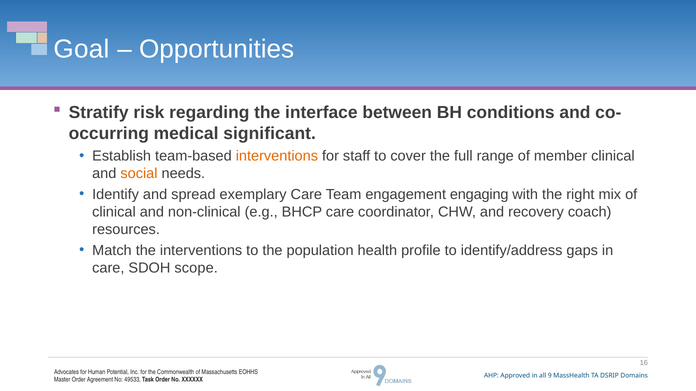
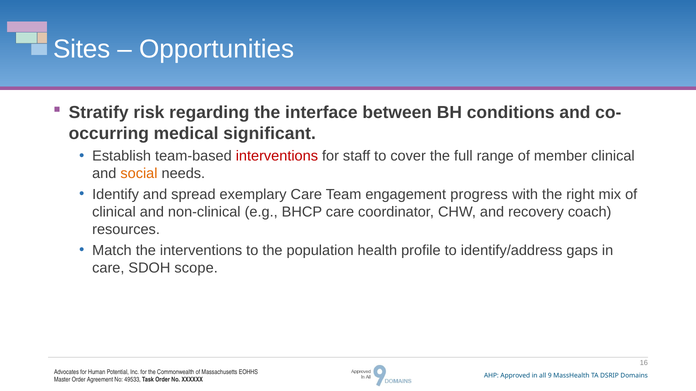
Goal: Goal -> Sites (82, 49)
interventions colour: orange -> red (277, 156)
engaging: engaging -> progress (479, 195)
